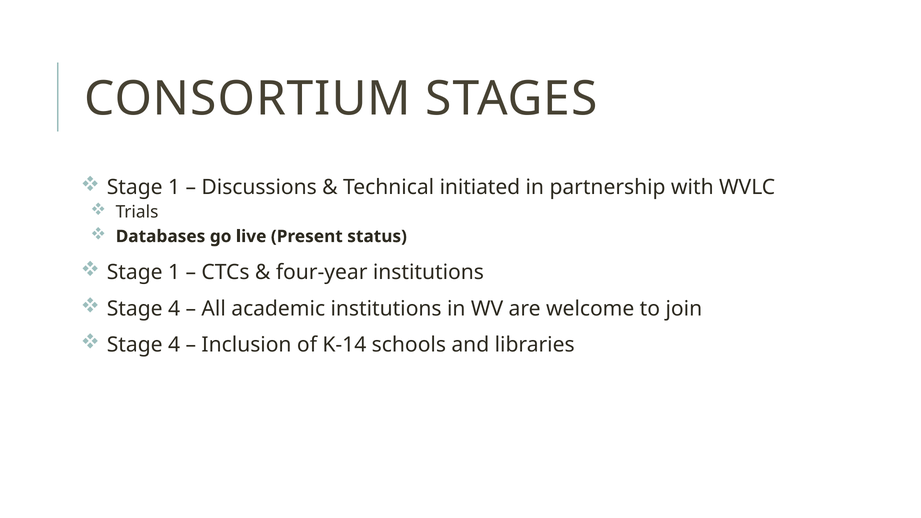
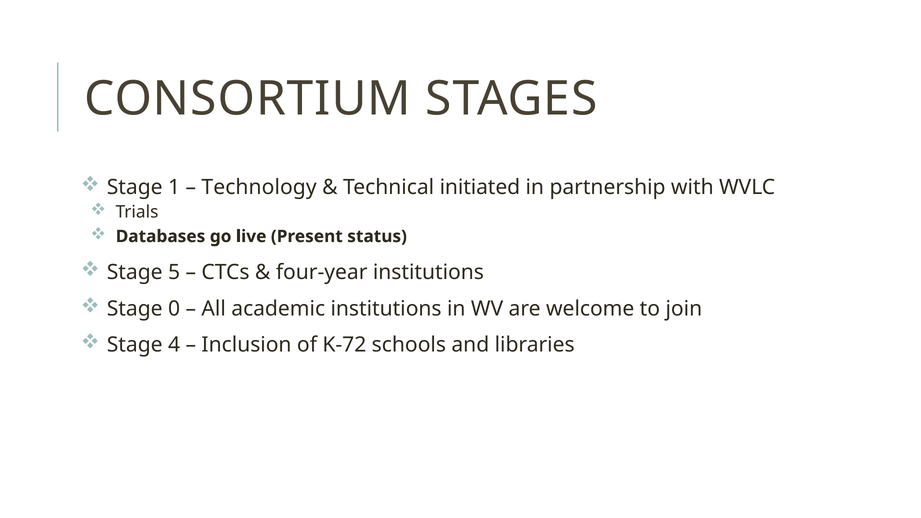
Discussions: Discussions -> Technology (259, 187)
1: 1 -> 5 (174, 272)
4: 4 -> 0 (174, 309)
K-14: K-14 -> K-72 (344, 345)
